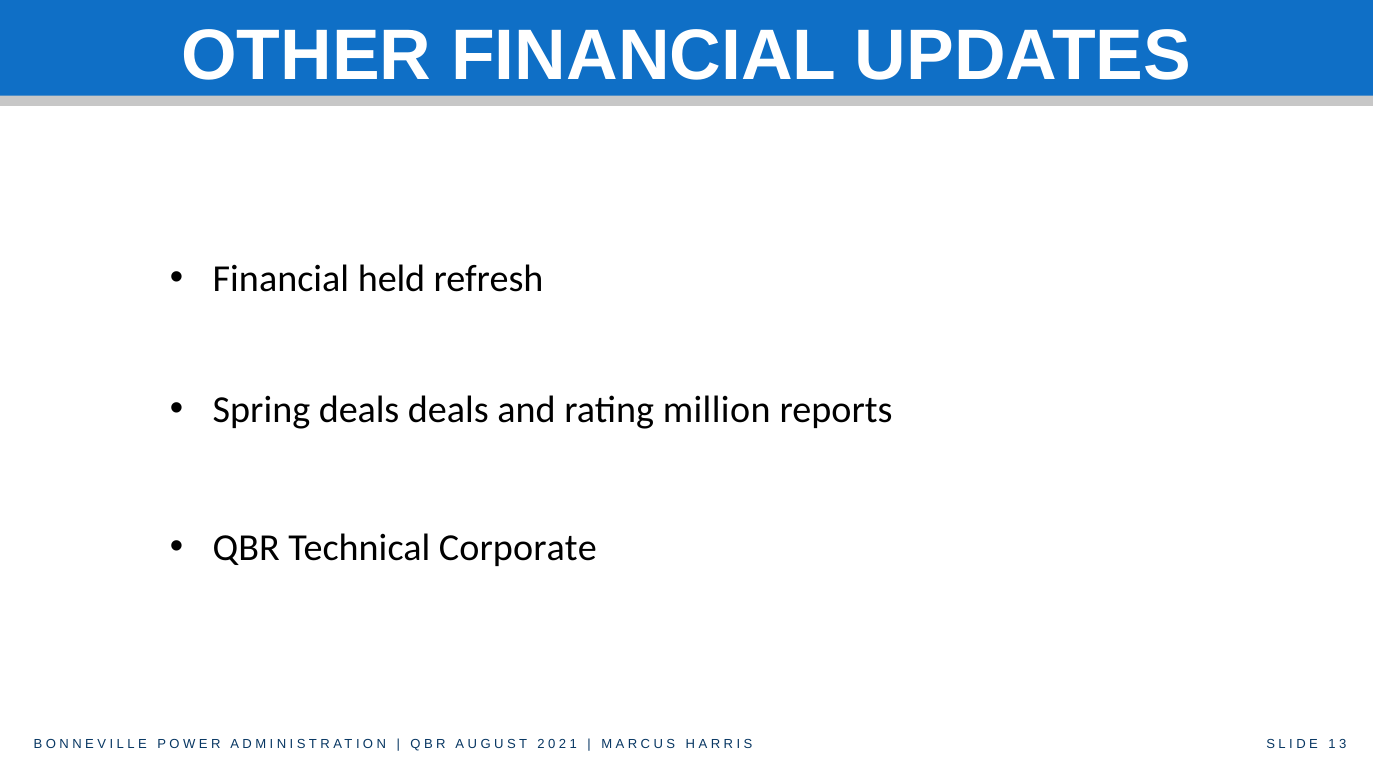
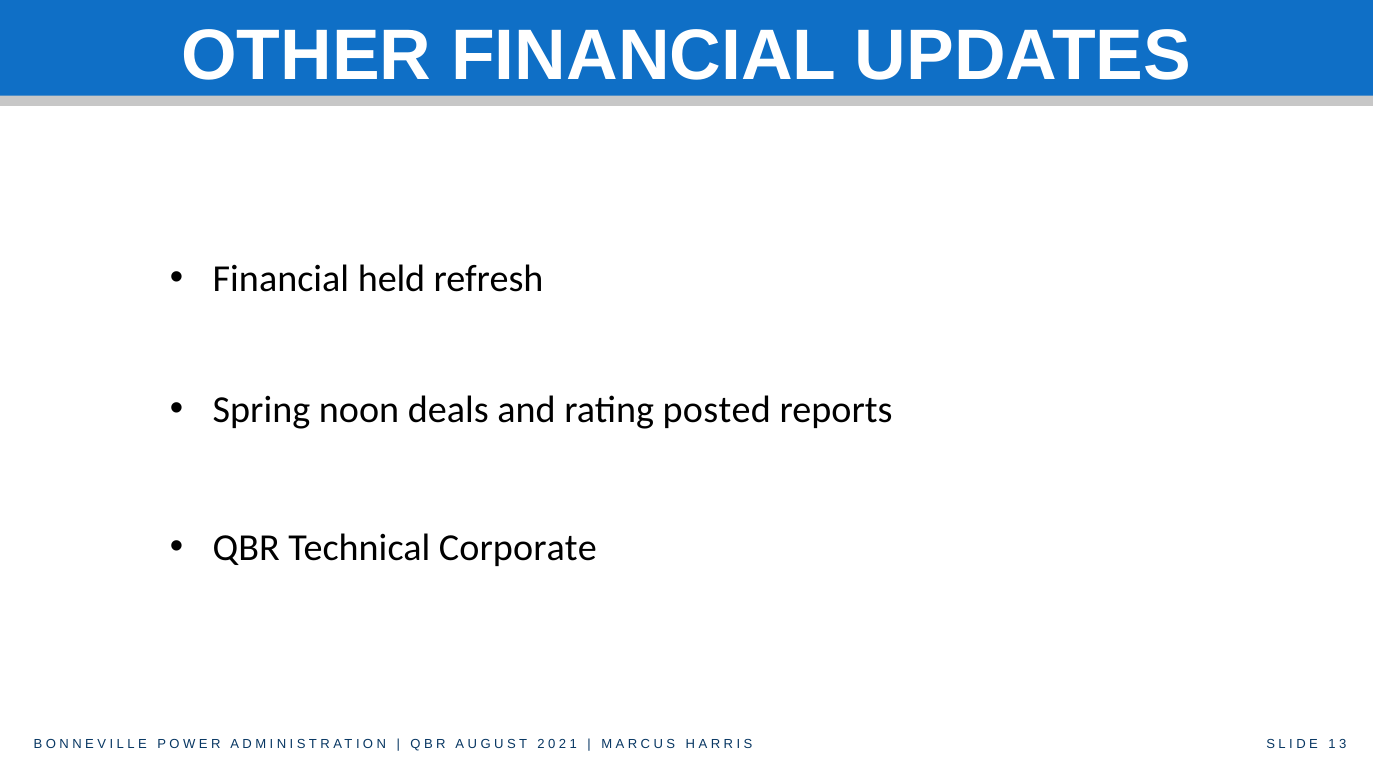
Spring deals: deals -> noon (359, 410)
million: million -> posted (717, 410)
